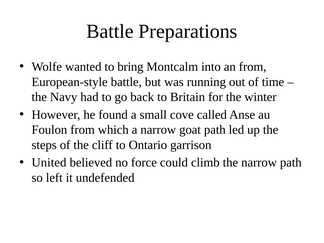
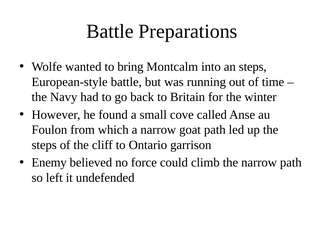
an from: from -> steps (253, 67)
United: United -> Enemy (49, 163)
